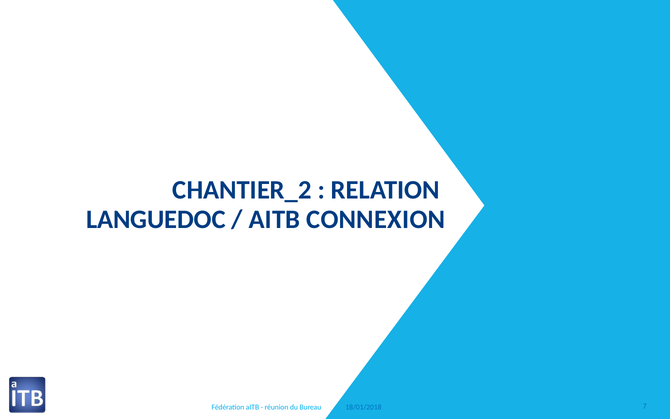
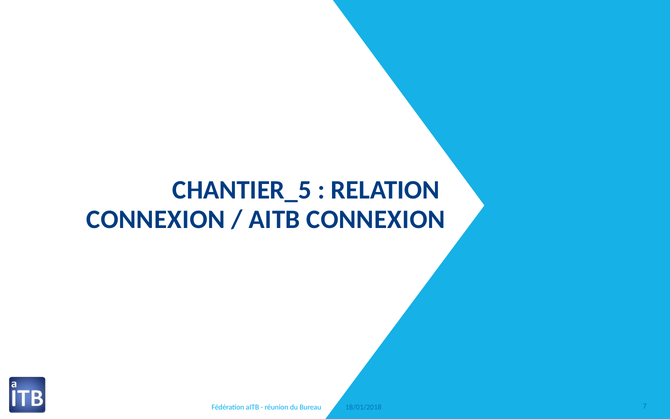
CHANTIER_2: CHANTIER_2 -> CHANTIER_5 (242, 190)
LANGUEDOC: LANGUEDOC -> CONNEXION (156, 219)
